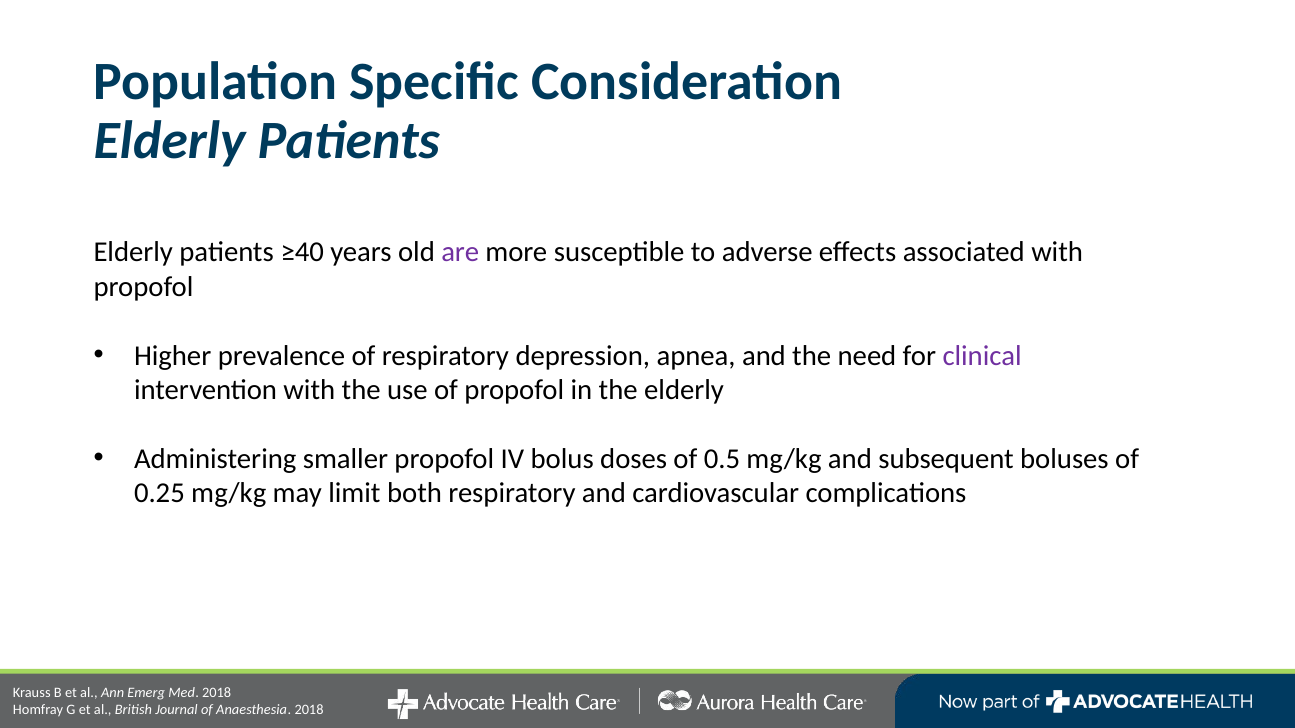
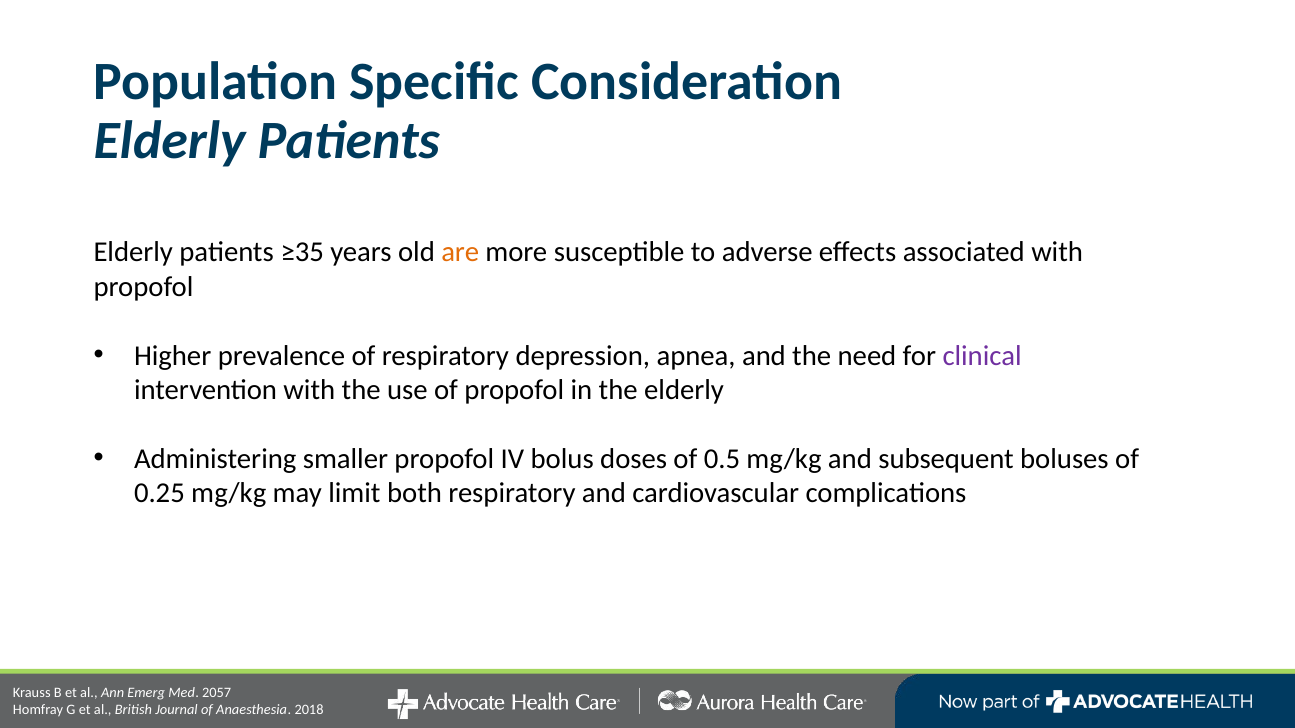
≥40: ≥40 -> ≥35 (302, 252)
are colour: purple -> orange (460, 252)
Med 2018: 2018 -> 2057 (217, 693)
